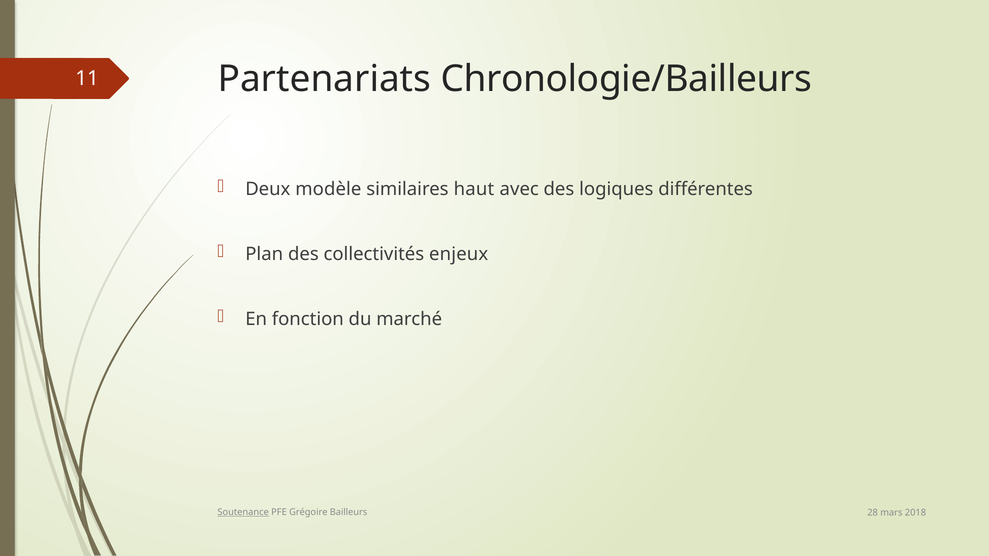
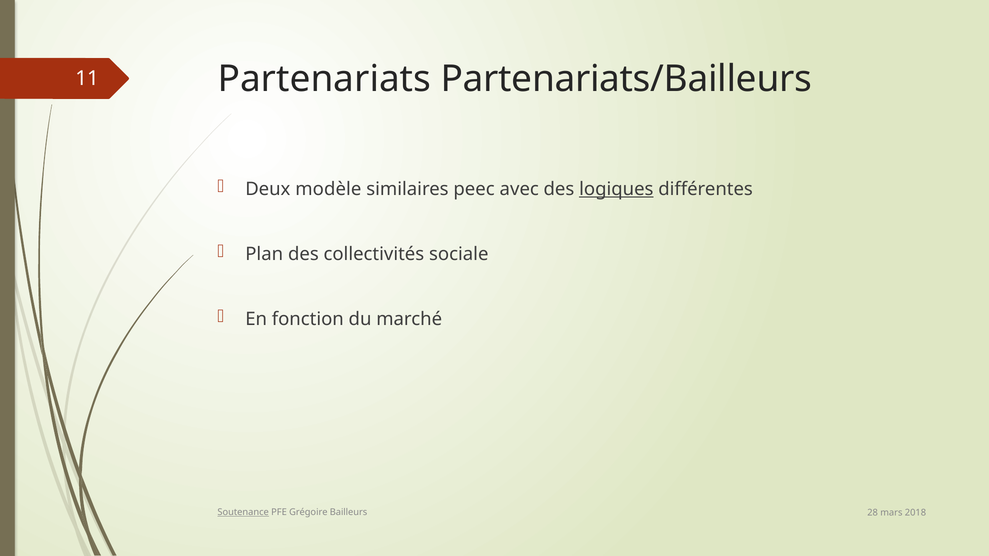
Chronologie/Bailleurs: Chronologie/Bailleurs -> Partenariats/Bailleurs (626, 79)
haut: haut -> peec (474, 189)
logiques underline: none -> present (616, 189)
enjeux: enjeux -> sociale (459, 254)
